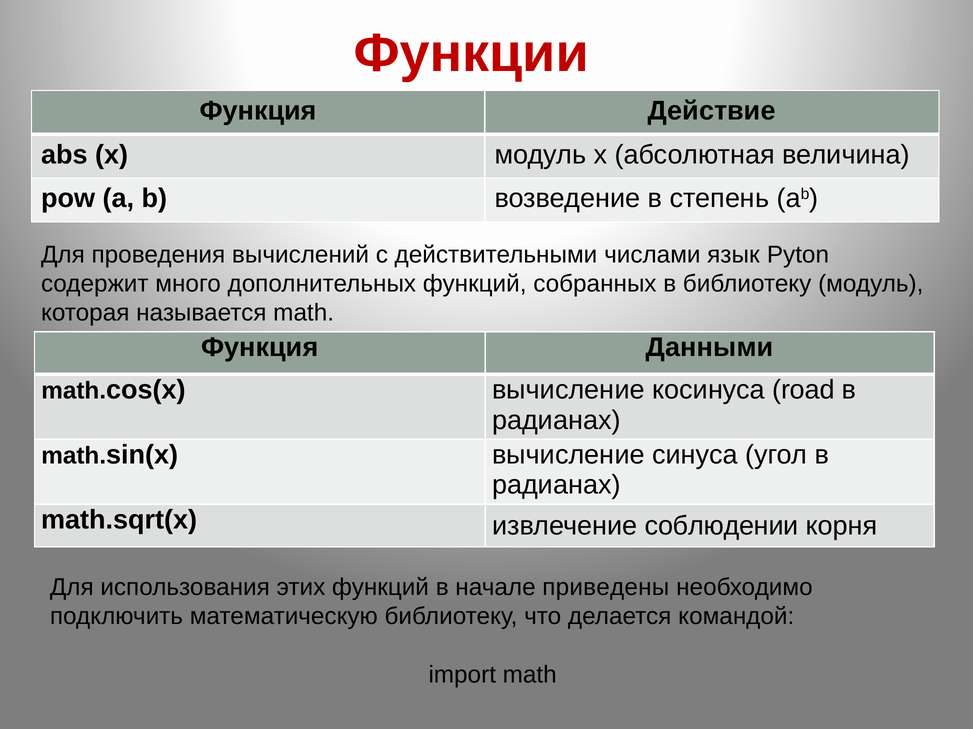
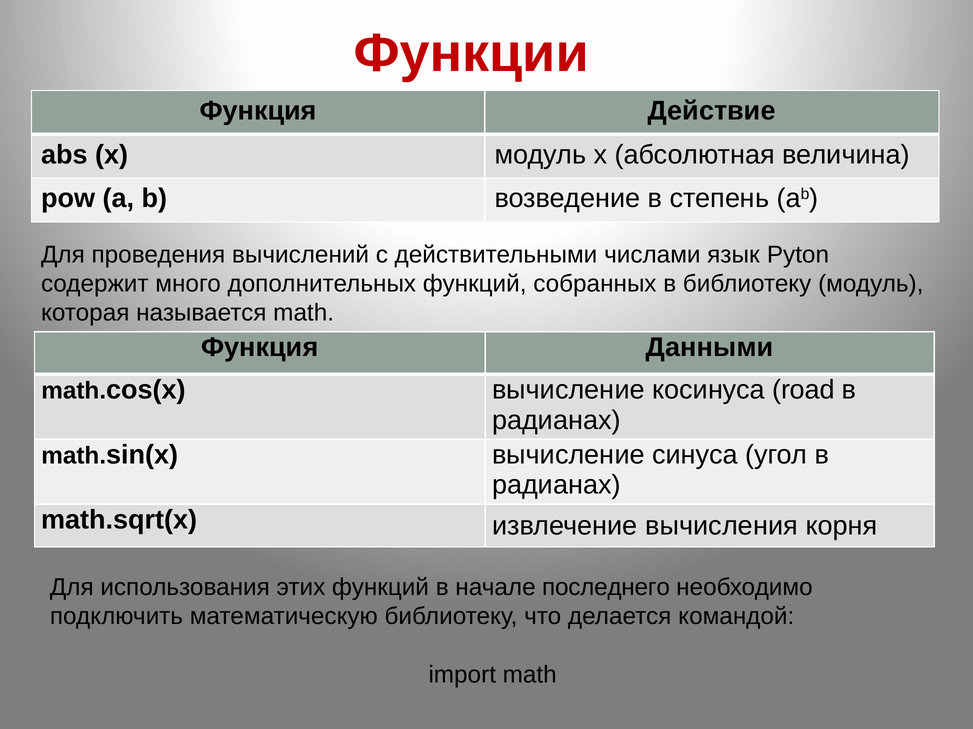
соблюдении: соблюдении -> вычисления (722, 527)
приведены: приведены -> последнего (606, 588)
